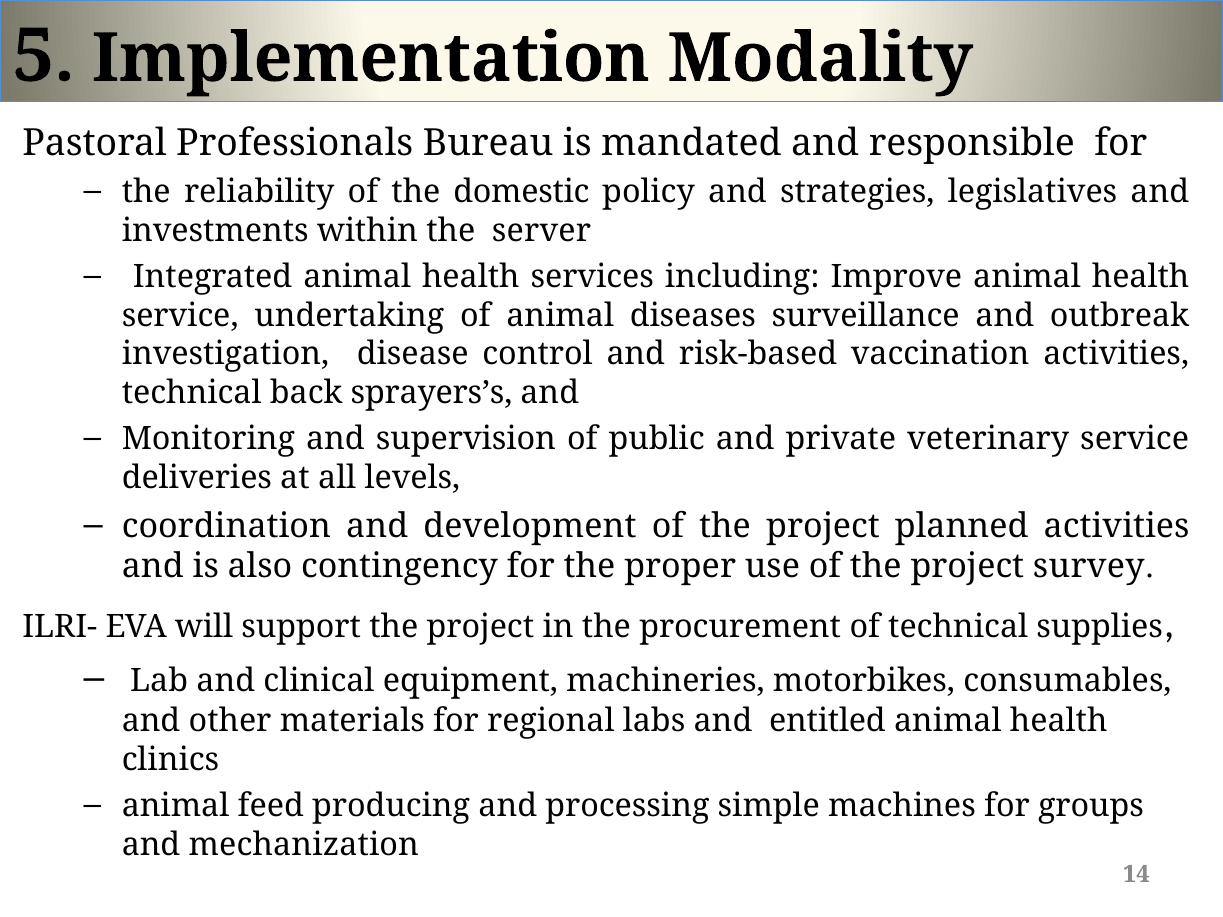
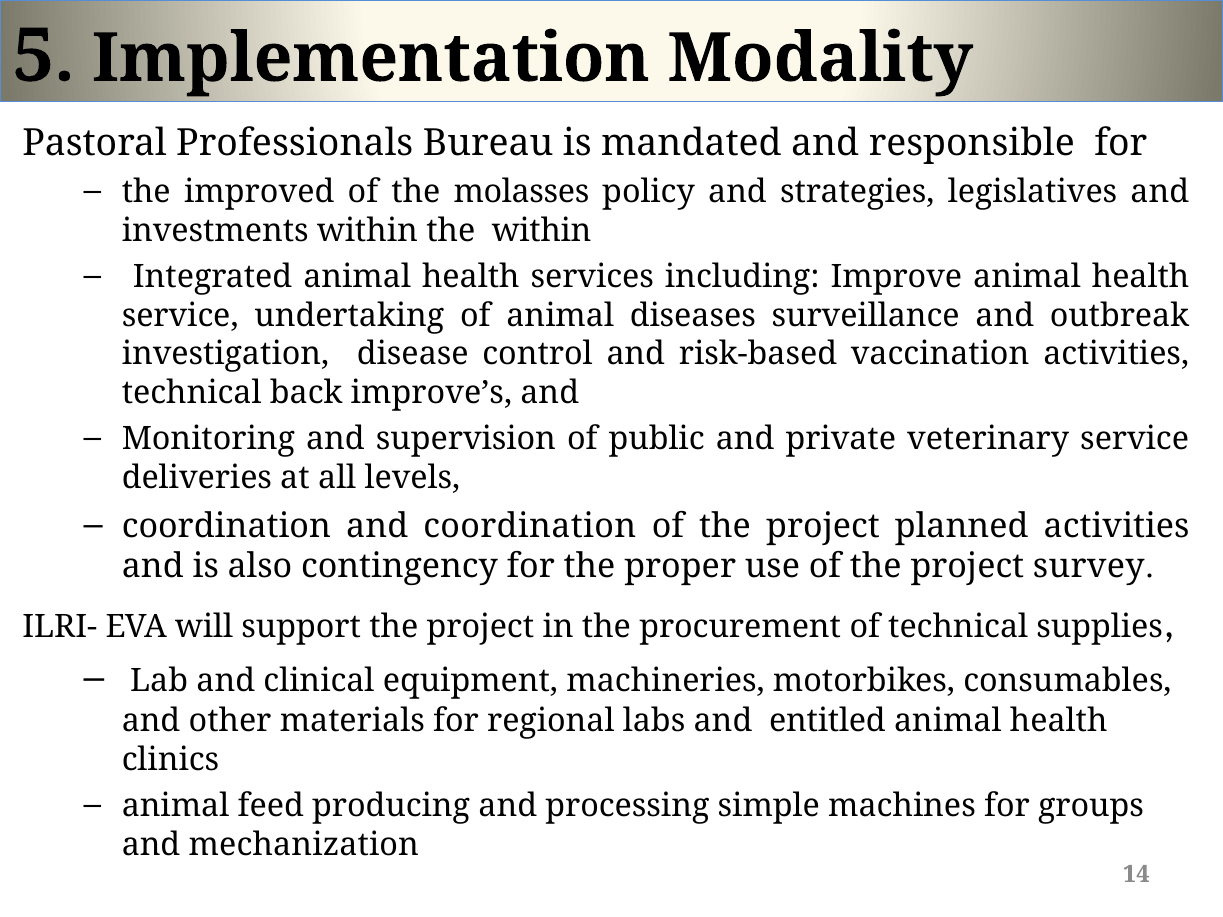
reliability: reliability -> improved (259, 192)
domestic: domestic -> molasses (521, 192)
the server: server -> within (542, 231)
sprayers’s: sprayers’s -> improve’s (431, 393)
and development: development -> coordination (530, 526)
